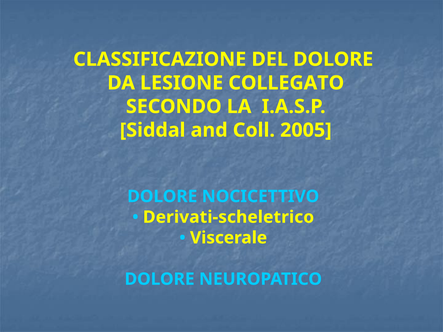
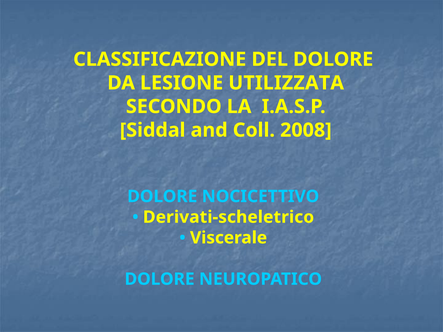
COLLEGATO: COLLEGATO -> UTILIZZATA (286, 83)
2005: 2005 -> 2008 (306, 130)
